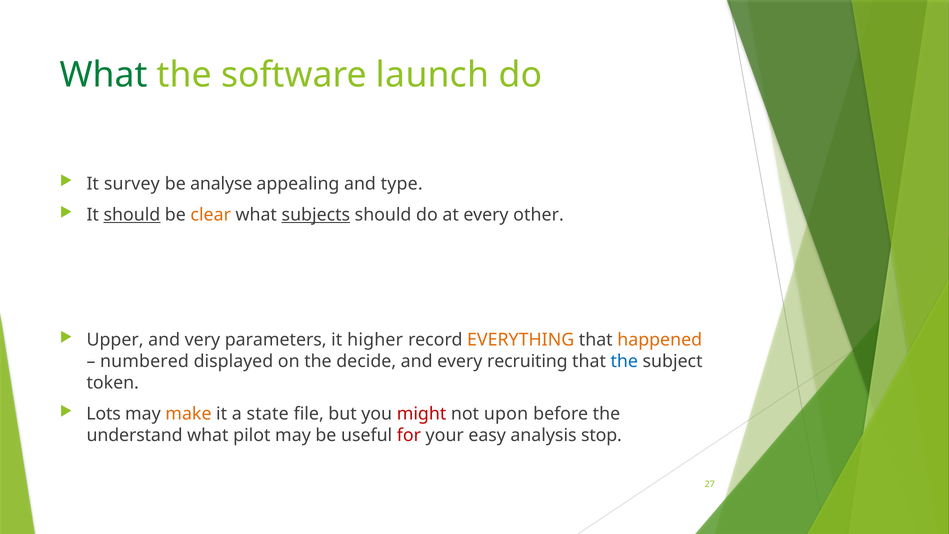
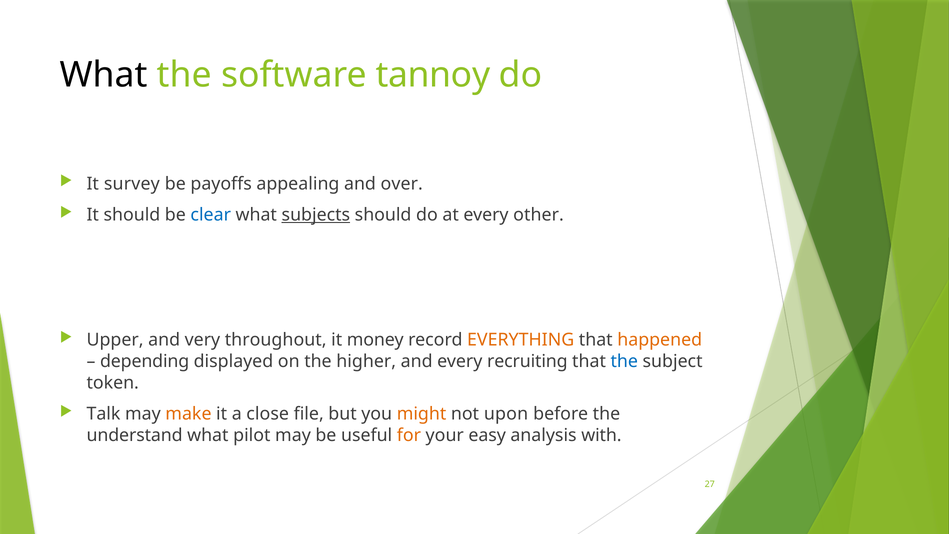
What colour: green -> black (104, 75)
launch: launch -> tannoy (433, 75)
analyse: analyse -> payoffs (221, 184)
type: type -> over (402, 184)
should underline: present -> none (132, 215)
clear colour: orange -> blue (211, 215)
parameters: parameters -> throughout (276, 340)
higher: higher -> money (375, 340)
numbered: numbered -> depending (145, 361)
decide: decide -> higher (366, 361)
Lots: Lots -> Talk (103, 414)
state: state -> close (268, 414)
might colour: red -> orange (422, 414)
for colour: red -> orange (409, 435)
stop: stop -> with (601, 435)
